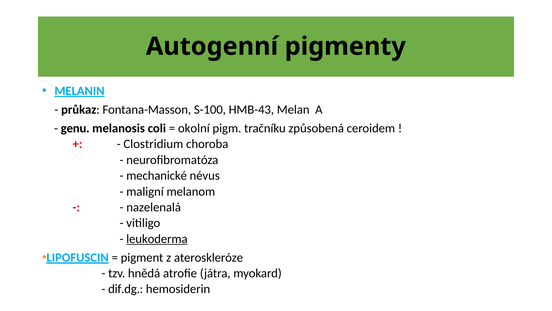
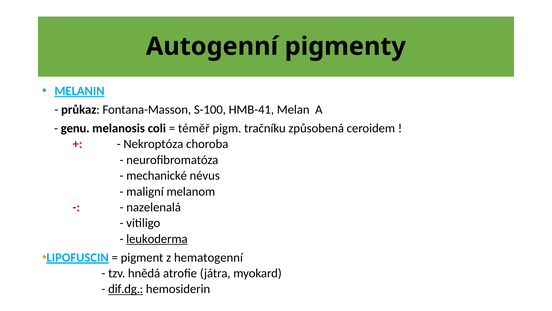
HMB-43: HMB-43 -> HMB-41 (251, 110)
okolní: okolní -> téměř (194, 128)
Clostridium: Clostridium -> Nekroptóza (153, 144)
ateroskleróze: ateroskleróze -> hematogenní (208, 257)
dif.dg underline: none -> present (126, 289)
